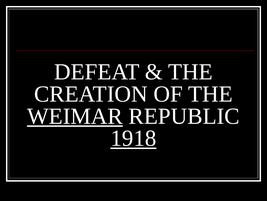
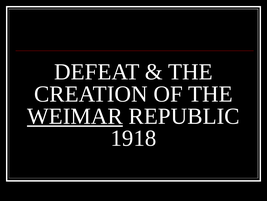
1918 underline: present -> none (133, 138)
